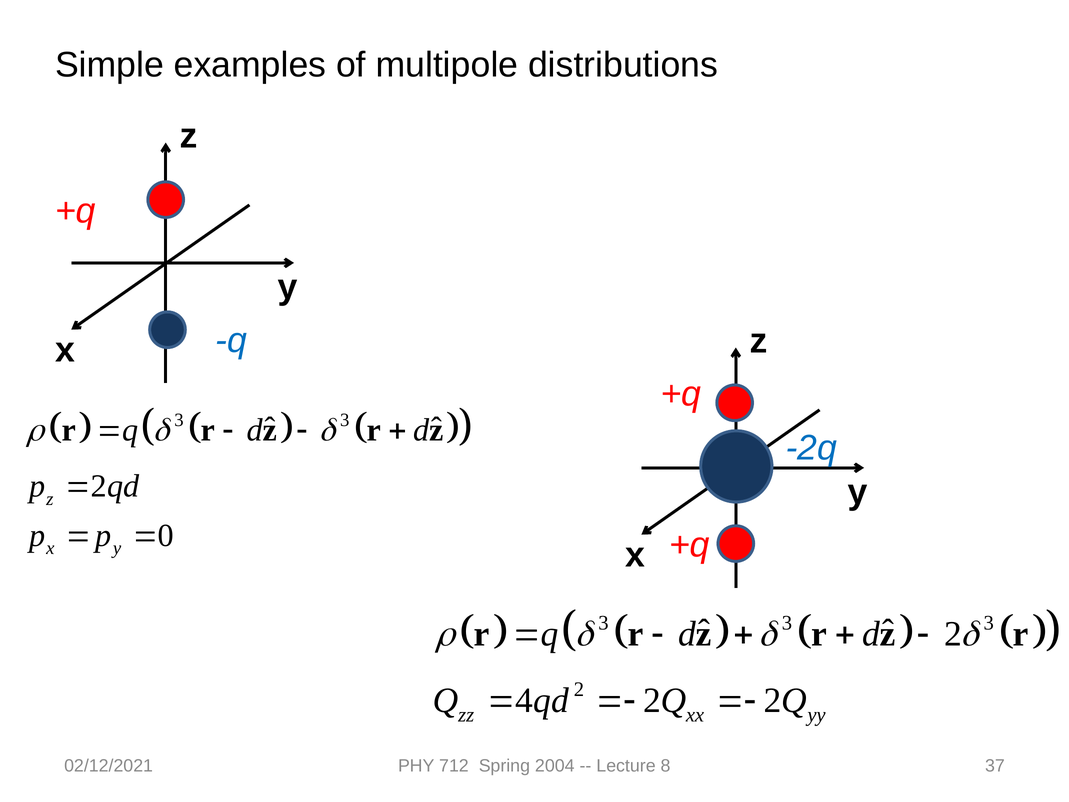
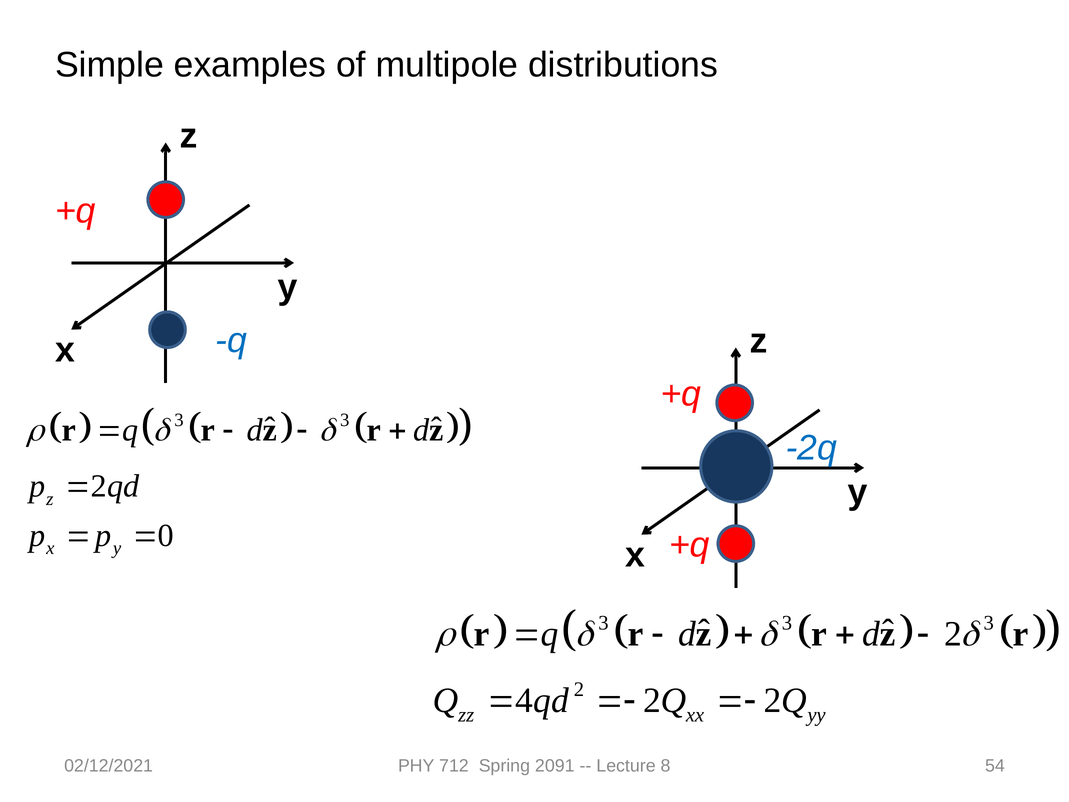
2004: 2004 -> 2091 (555, 766)
37: 37 -> 54 (995, 766)
